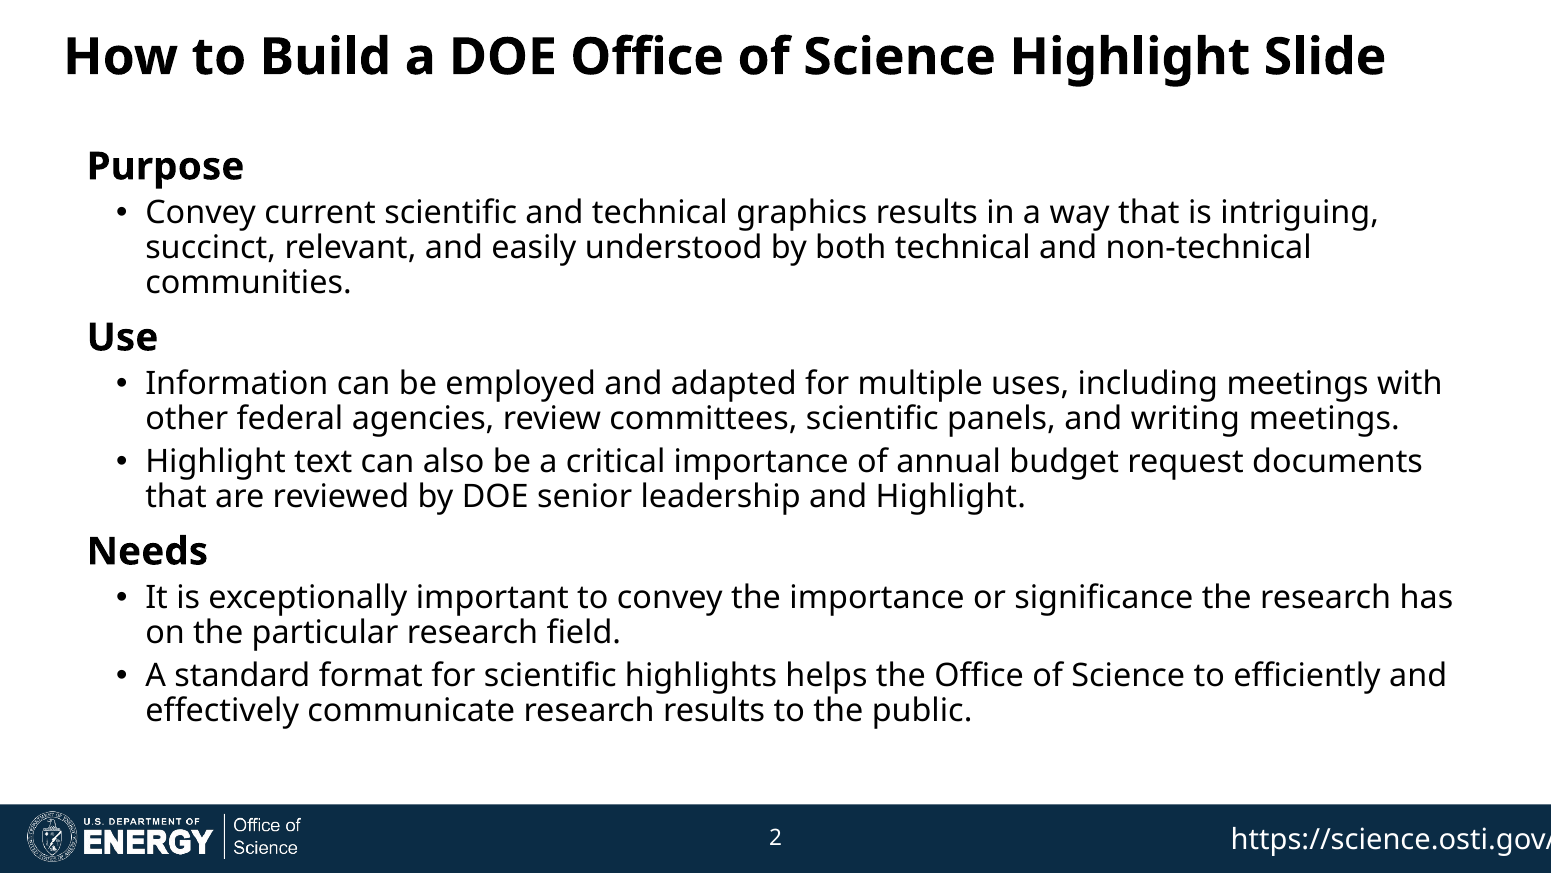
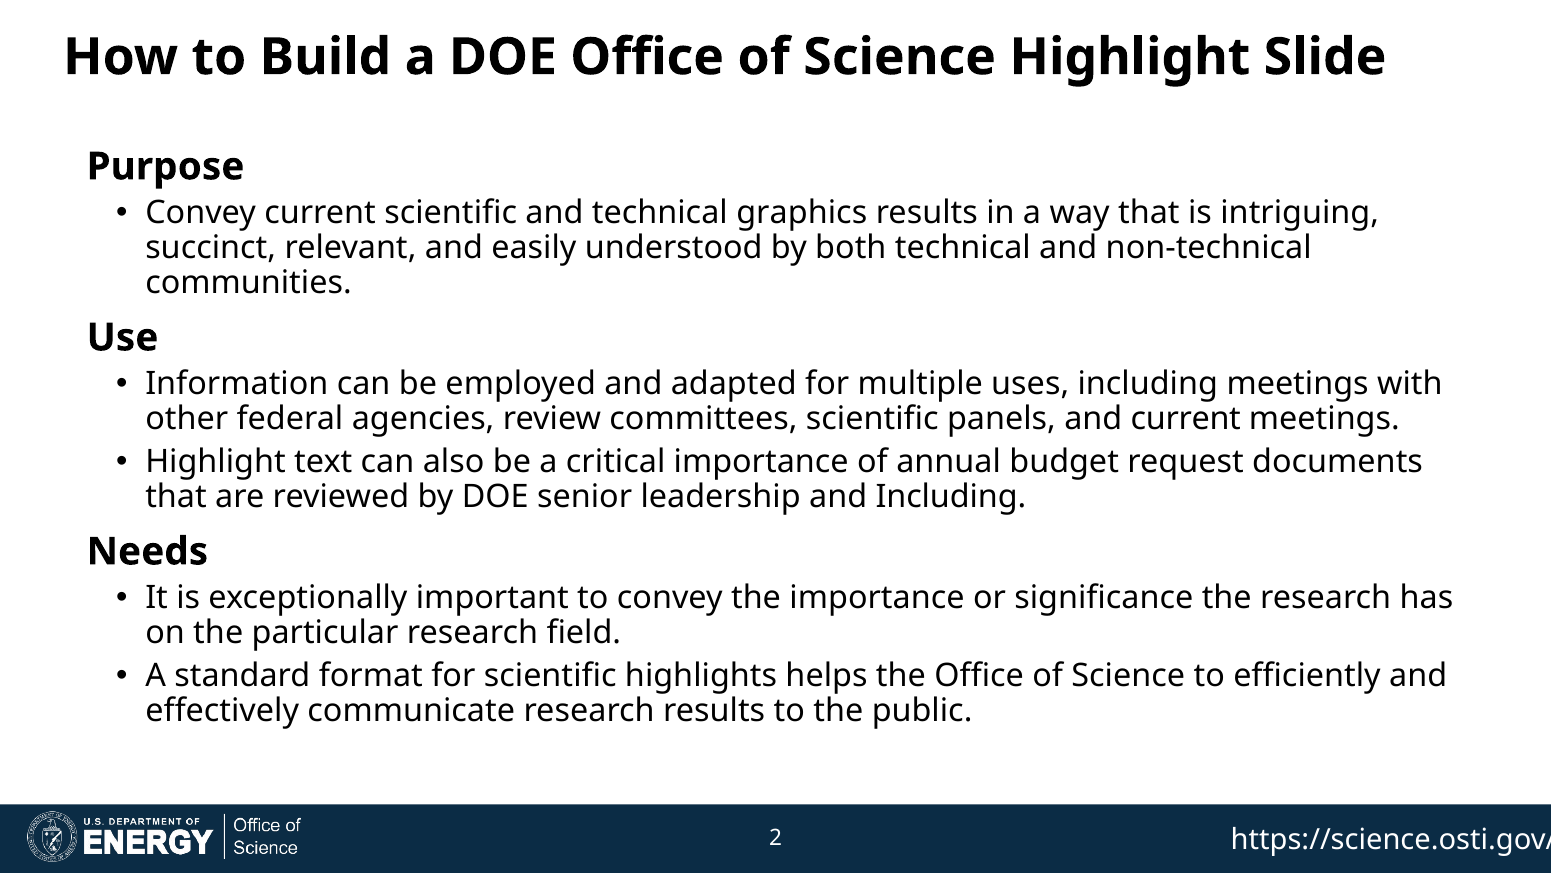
and writing: writing -> current (1186, 419)
and Highlight: Highlight -> Including (951, 497)
